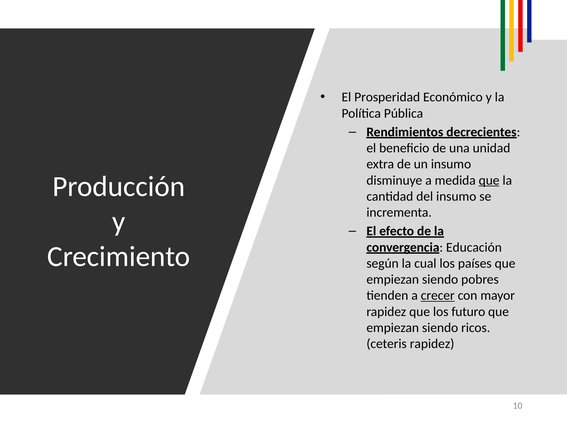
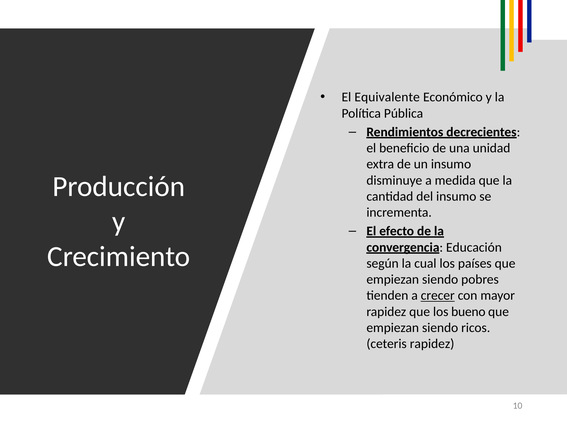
Prosperidad: Prosperidad -> Equivalente (387, 97)
que underline: present -> none (489, 180)
futuro: futuro -> bueno (468, 312)
